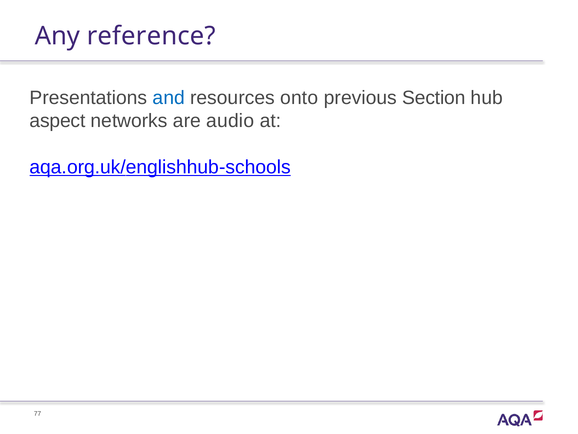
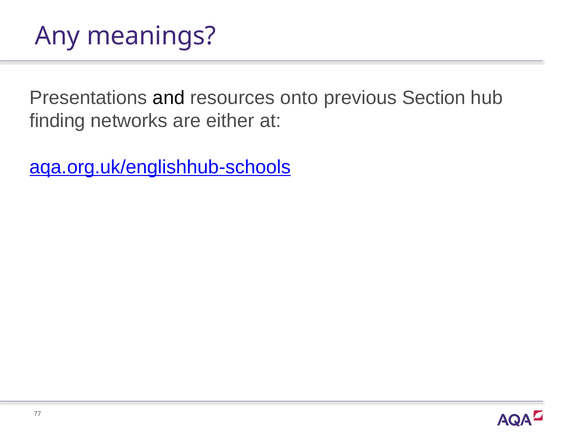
reference: reference -> meanings (151, 36)
and colour: blue -> black (169, 98)
aspect: aspect -> finding (57, 121)
audio: audio -> either (230, 121)
